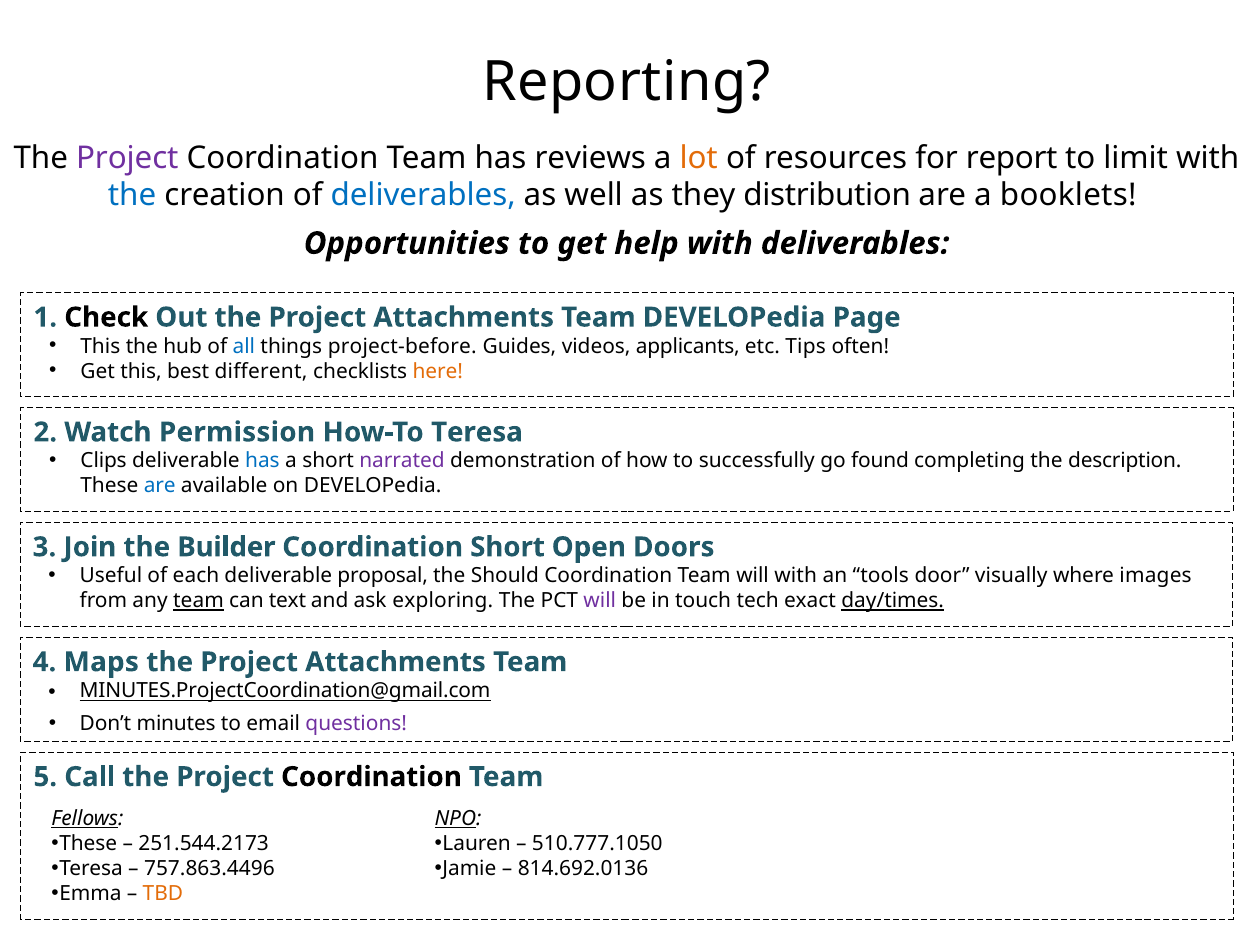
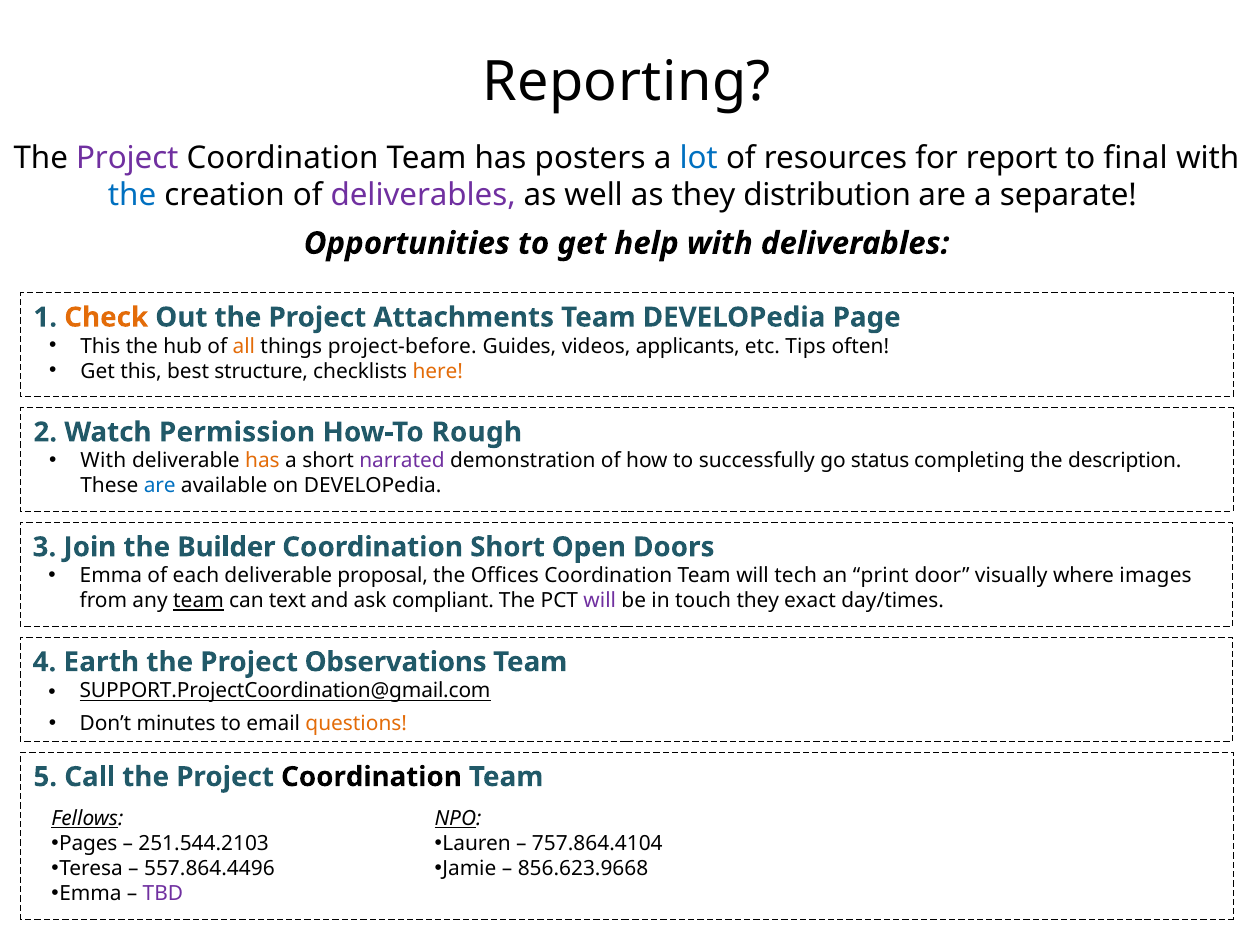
reviews: reviews -> posters (590, 158)
lot colour: orange -> blue (699, 158)
limit: limit -> final (1136, 158)
deliverables colour: blue -> purple (423, 195)
booklets: booklets -> separate (1068, 195)
Check colour: black -> orange (106, 318)
all colour: blue -> orange (244, 346)
different: different -> structure (261, 371)
How-To Teresa: Teresa -> Rough (477, 432)
Clips: Clips -> With (103, 461)
has colour: blue -> orange (262, 461)
found: found -> status (880, 461)
Useful: Useful -> Emma (111, 576)
Should: Should -> Offices (505, 576)
will with: with -> tech (796, 576)
tools: tools -> print (881, 576)
exploring: exploring -> compliant (443, 601)
touch tech: tech -> they (758, 601)
day/times underline: present -> none (893, 601)
Maps: Maps -> Earth (101, 662)
Attachments: Attachments -> Observations (396, 662)
MINUTES.ProjectCoordination@gmail.com: MINUTES.ProjectCoordination@gmail.com -> SUPPORT.ProjectCoordination@gmail.com (285, 691)
questions colour: purple -> orange (356, 724)
These: These -> Pages (88, 844)
251.544.2173: 251.544.2173 -> 251.544.2103 (204, 844)
510.777.1050: 510.777.1050 -> 757.864.4104 (597, 844)
757.863.4496: 757.863.4496 -> 557.864.4496 (209, 869)
814.692.0136: 814.692.0136 -> 856.623.9668 (583, 869)
TBD colour: orange -> purple (163, 894)
